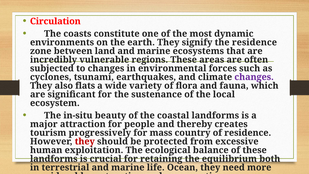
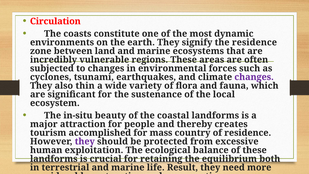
flats: flats -> thin (85, 86)
progressively: progressively -> accomplished (100, 133)
they colour: red -> purple (85, 141)
Ocean: Ocean -> Result (182, 167)
